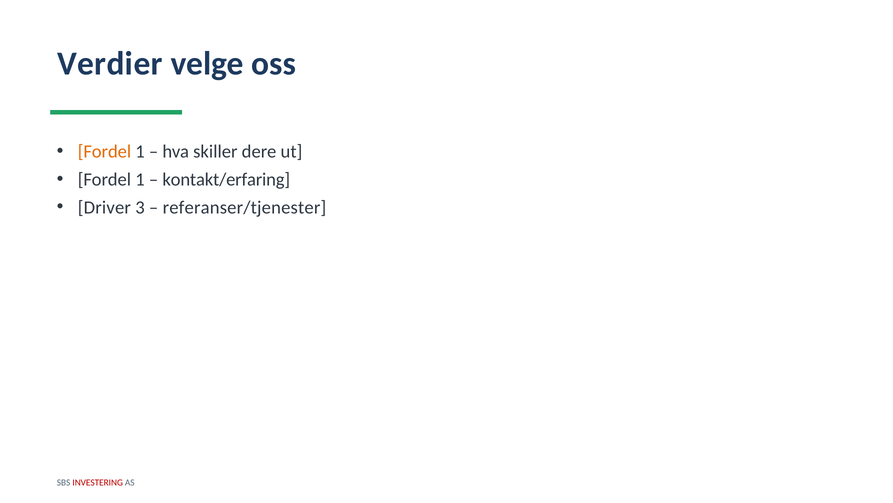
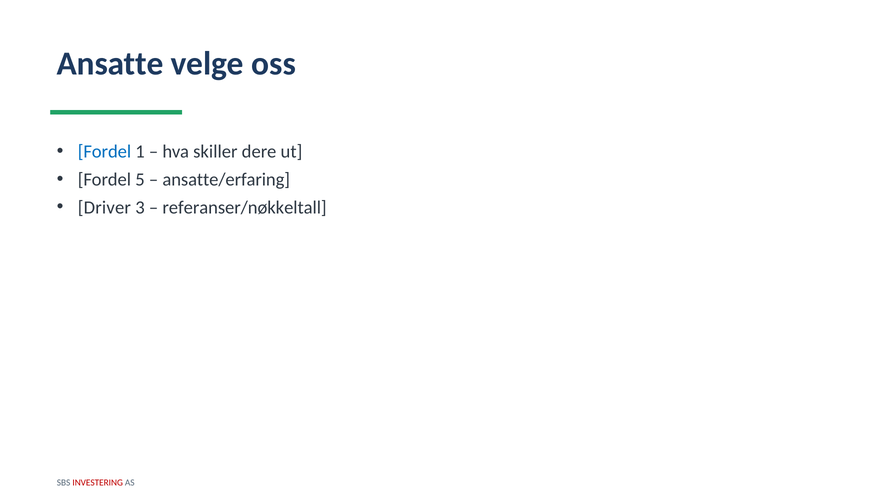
Verdier: Verdier -> Ansatte (110, 64)
Fordel colour: orange -> blue (104, 151)
1: 1 -> 5 (140, 179)
kontakt/erfaring: kontakt/erfaring -> ansatte/erfaring (226, 179)
referanser/tjenester: referanser/tjenester -> referanser/nøkkeltall (245, 207)
